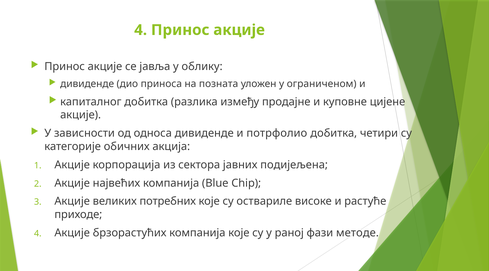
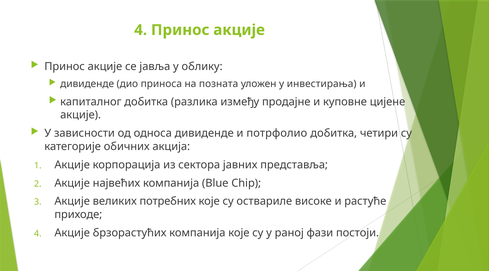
ограниченом: ограниченом -> инвестирања (322, 84)
подијељена: подијељена -> представља (294, 165)
методе: методе -> постоји (358, 233)
